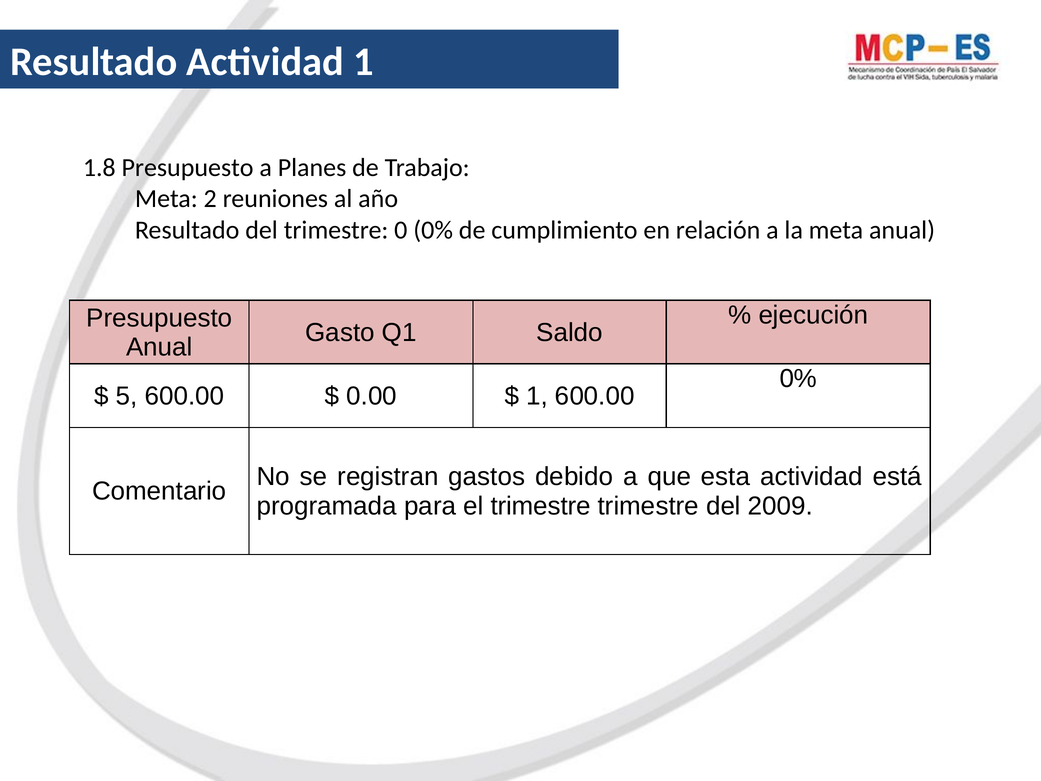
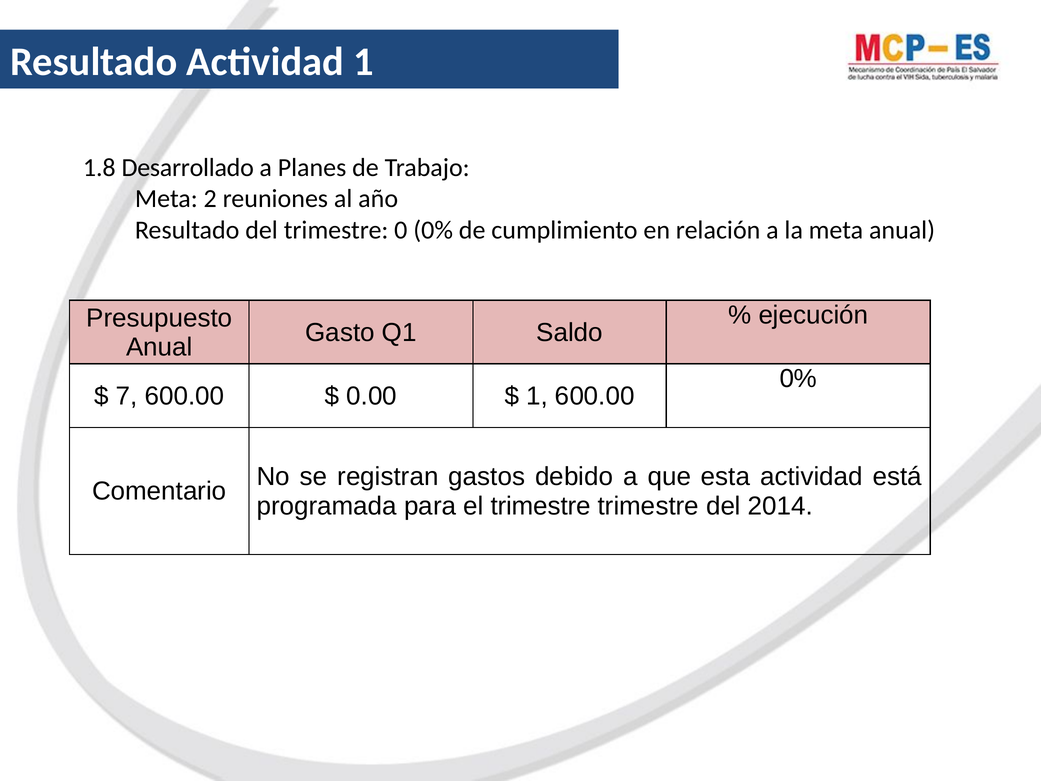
1.8 Presupuesto: Presupuesto -> Desarrollado (188, 168)
5: 5 -> 7 (127, 396)
2009: 2009 -> 2014 (780, 506)
